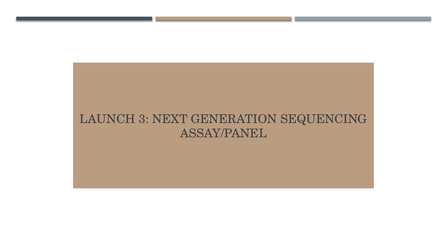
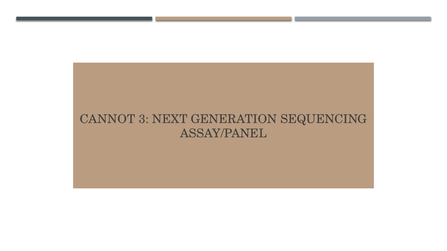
LAUNCH: LAUNCH -> CANNOT (107, 119)
